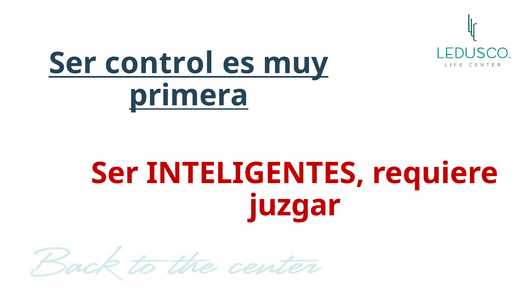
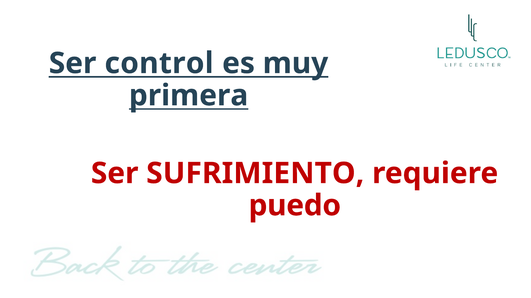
INTELIGENTES: INTELIGENTES -> SUFRIMIENTO (255, 174)
juzgar: juzgar -> puedo (295, 206)
